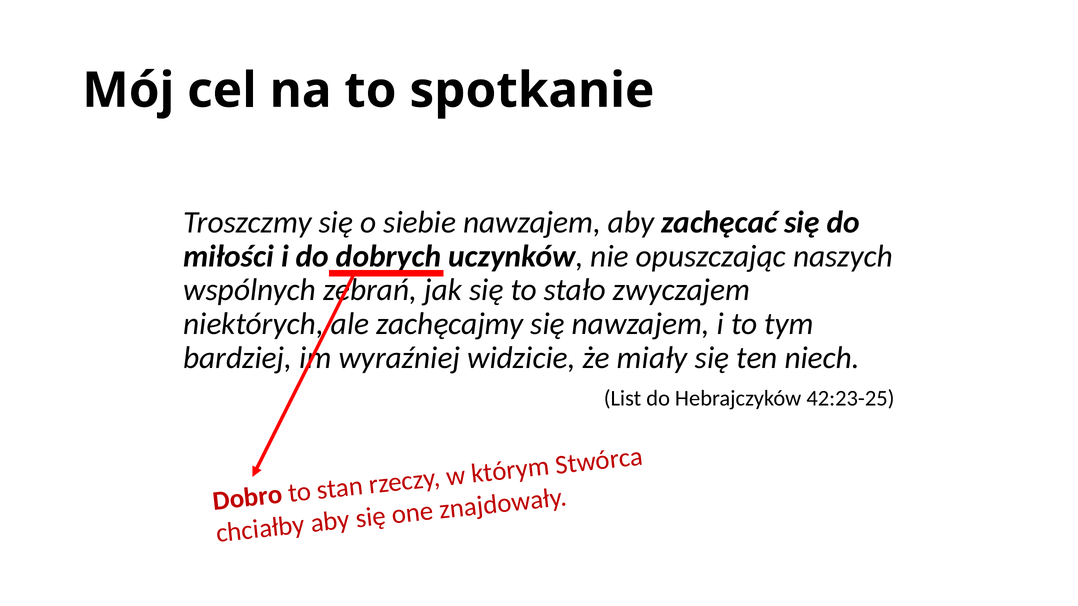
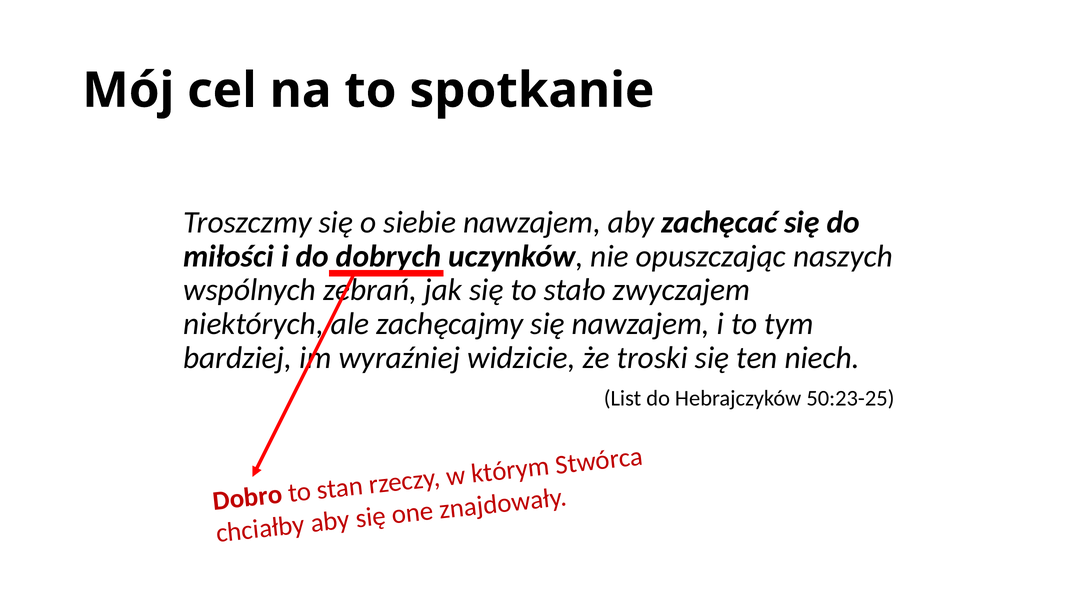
miały: miały -> troski (652, 358)
42:23-25: 42:23-25 -> 50:23-25 (850, 399)
